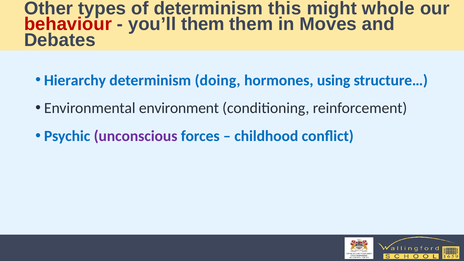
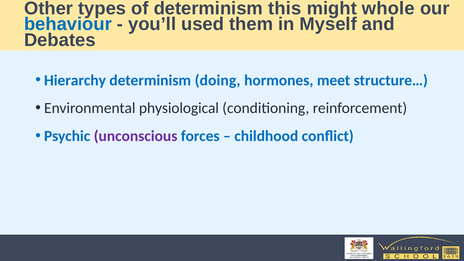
behaviour colour: red -> blue (68, 24)
you’ll them: them -> used (203, 24)
Moves: Moves -> Myself (328, 24)
using: using -> meet (334, 80)
environment: environment -> physiological (179, 108)
